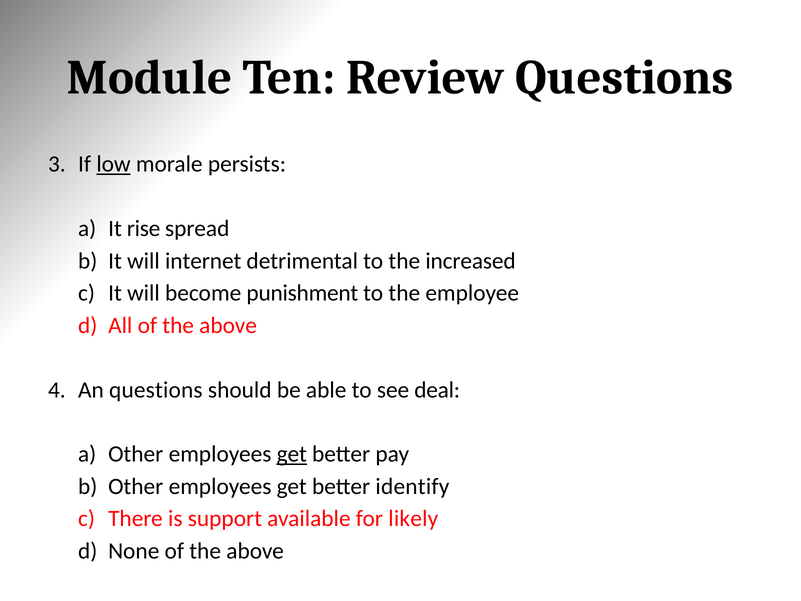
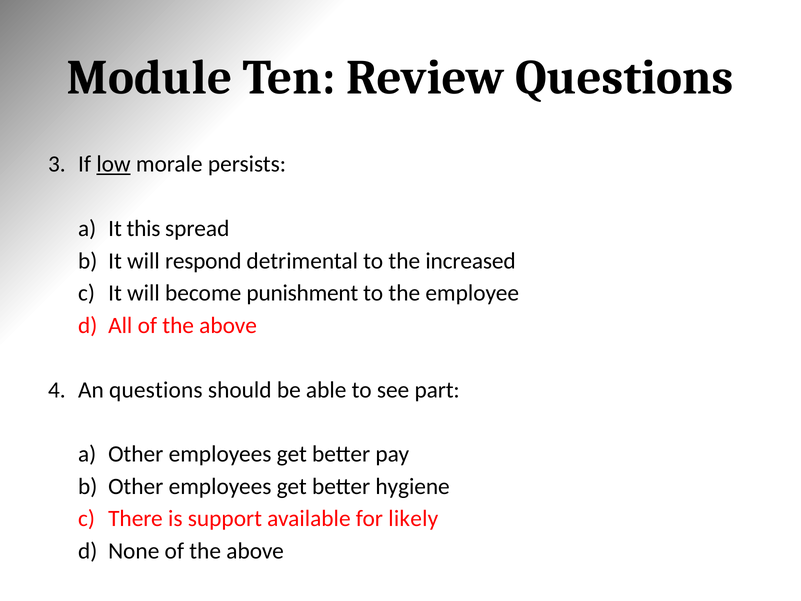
rise: rise -> this (144, 228)
internet: internet -> respond (203, 261)
deal: deal -> part (437, 390)
get underline: present -> none (292, 454)
identify: identify -> hygiene (413, 486)
